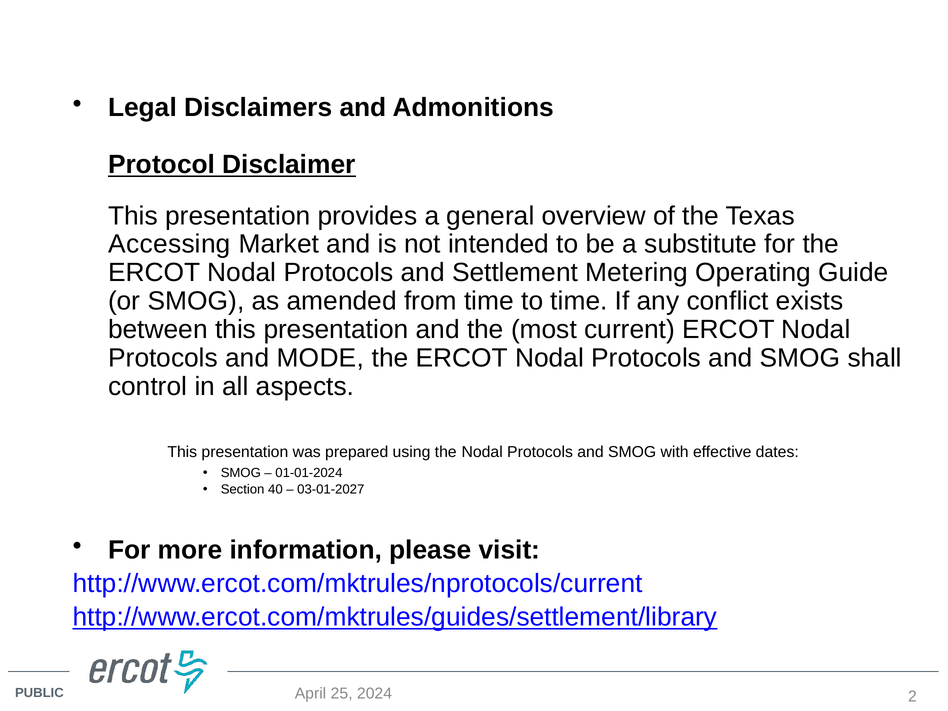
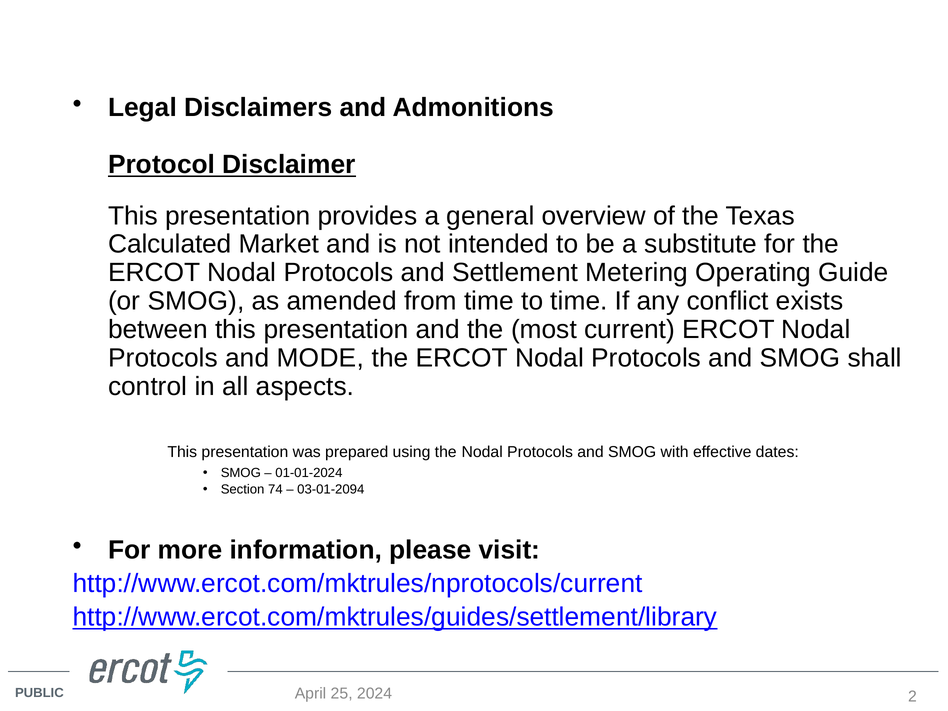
Accessing: Accessing -> Calculated (170, 244)
40: 40 -> 74 (275, 490)
03-01-2027: 03-01-2027 -> 03-01-2094 (331, 490)
